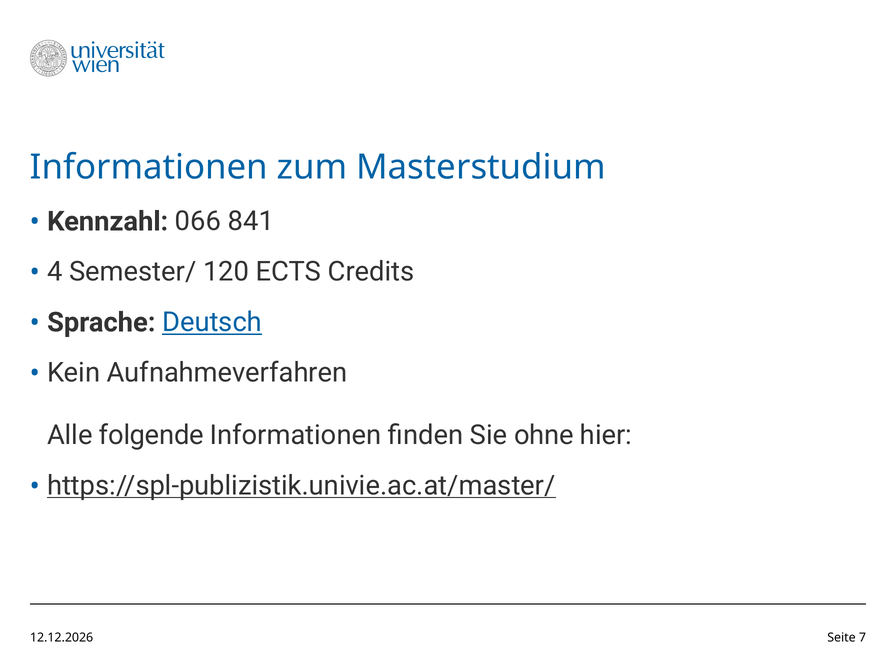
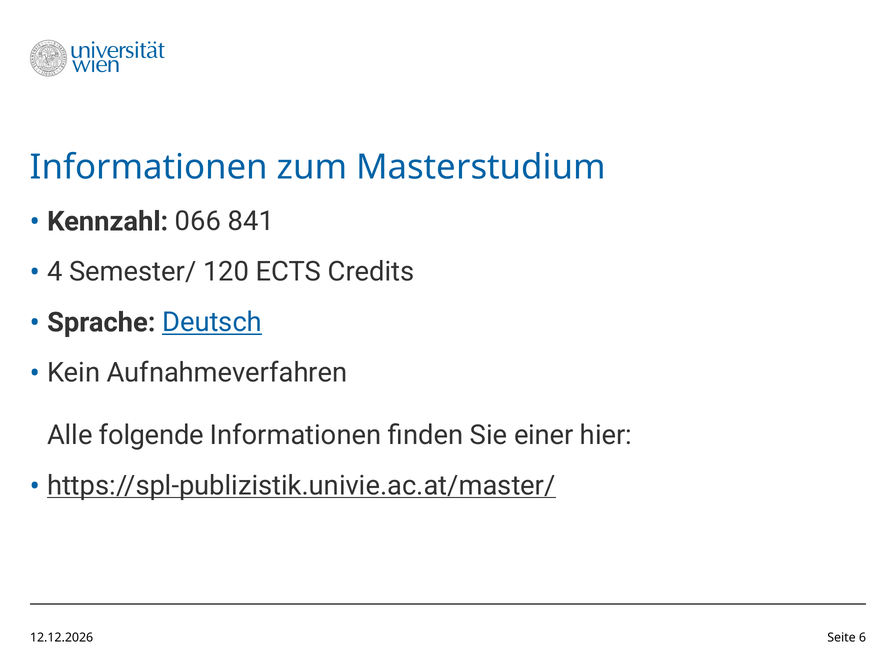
ohne: ohne -> einer (544, 435)
7: 7 -> 6 (863, 638)
